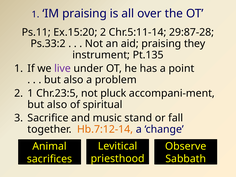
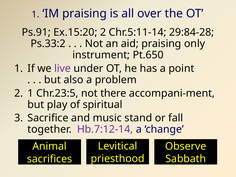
Ps.11: Ps.11 -> Ps.91 (36, 32)
29:87-28: 29:87-28 -> 29:84-28 (192, 32)
they: they -> only (195, 44)
Pt.135: Pt.135 -> Pt.650 (148, 55)
pluck: pluck -> there (113, 93)
also: also -> play (57, 105)
Hb.7:12-14 colour: orange -> purple (105, 129)
